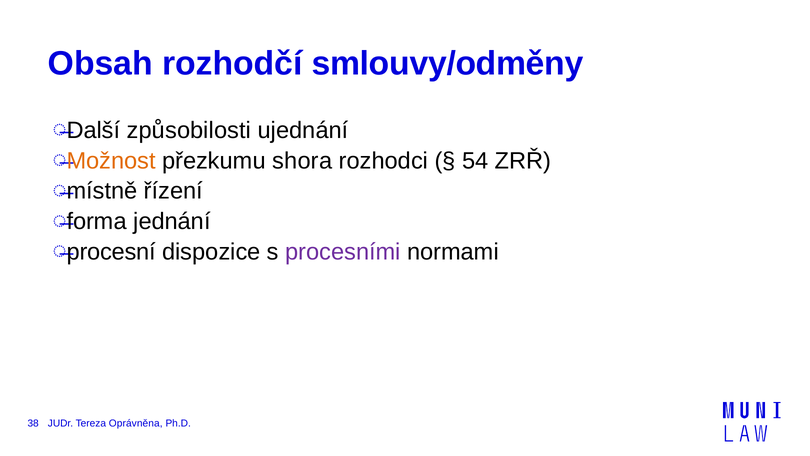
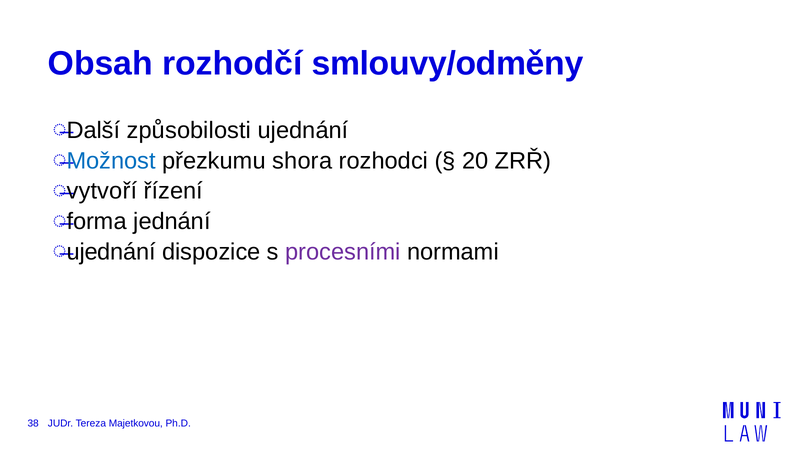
Možnost colour: orange -> blue (111, 161)
54: 54 -> 20 (475, 161)
místně: místně -> vytvoří (102, 191)
procesní: procesní -> ujednání (111, 252)
Oprávněna: Oprávněna -> Majetkovou (136, 423)
